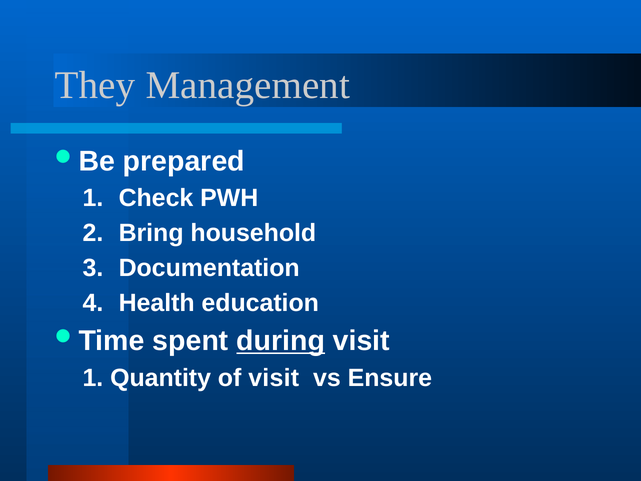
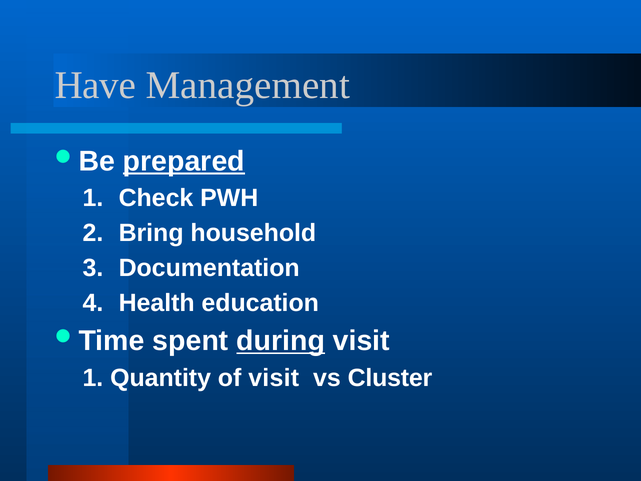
They: They -> Have (95, 86)
prepared underline: none -> present (184, 161)
Ensure: Ensure -> Cluster (390, 378)
